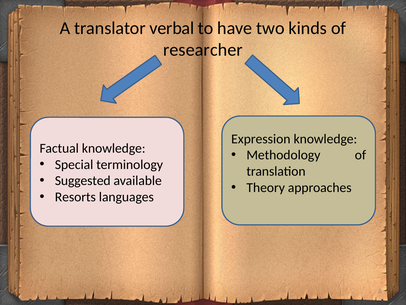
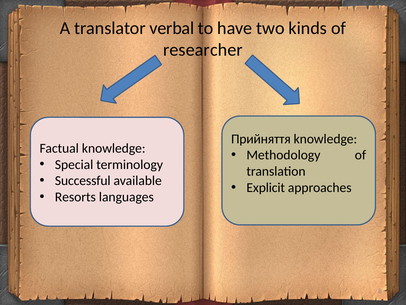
Expression: Expression -> Прийняття (261, 139)
Suggested: Suggested -> Successful (83, 181)
Theory: Theory -> Explicit (266, 187)
